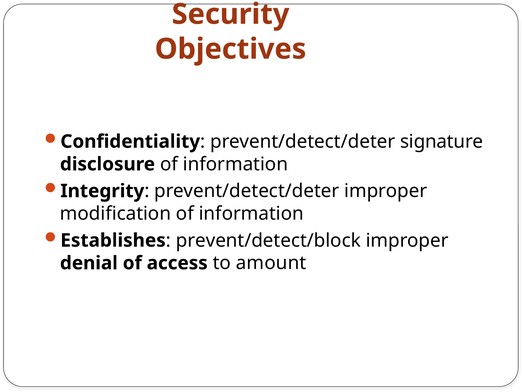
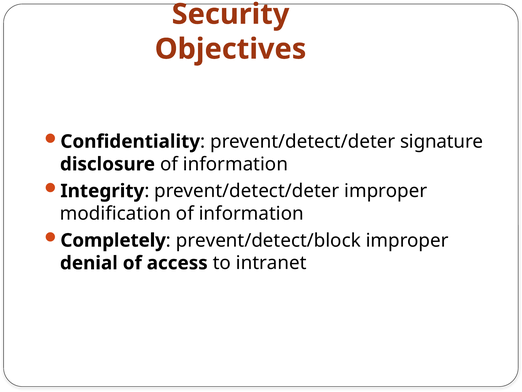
Establishes: Establishes -> Completely (113, 240)
amount: amount -> intranet (271, 263)
